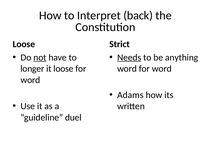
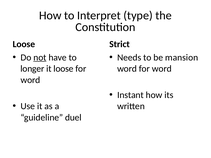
back: back -> type (138, 16)
Needs underline: present -> none (129, 58)
anything: anything -> mansion (182, 58)
Adams: Adams -> Instant (130, 95)
